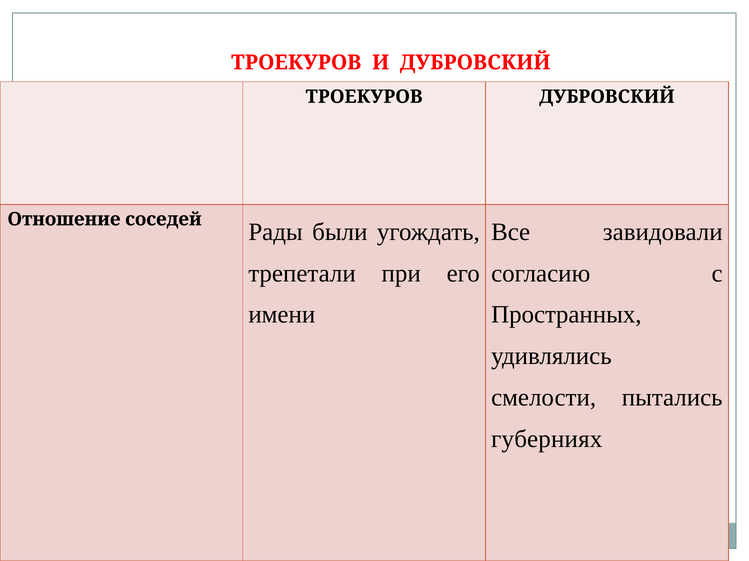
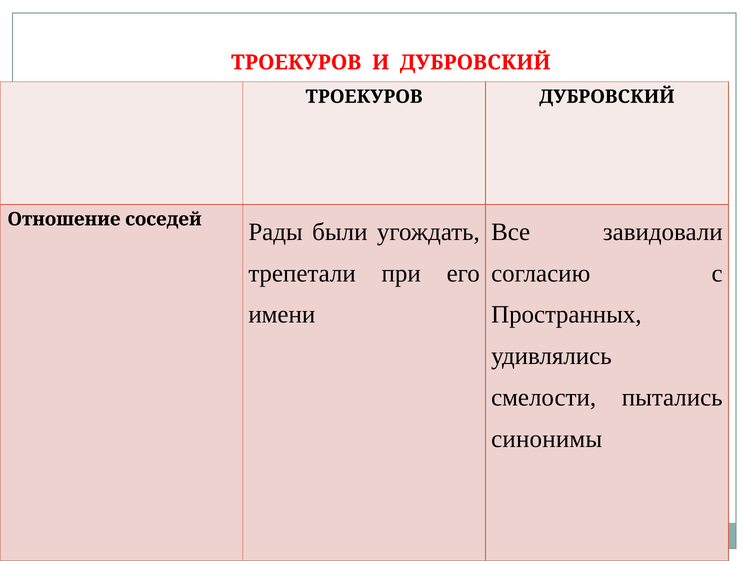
губерниях: губерниях -> синонимы (547, 439)
